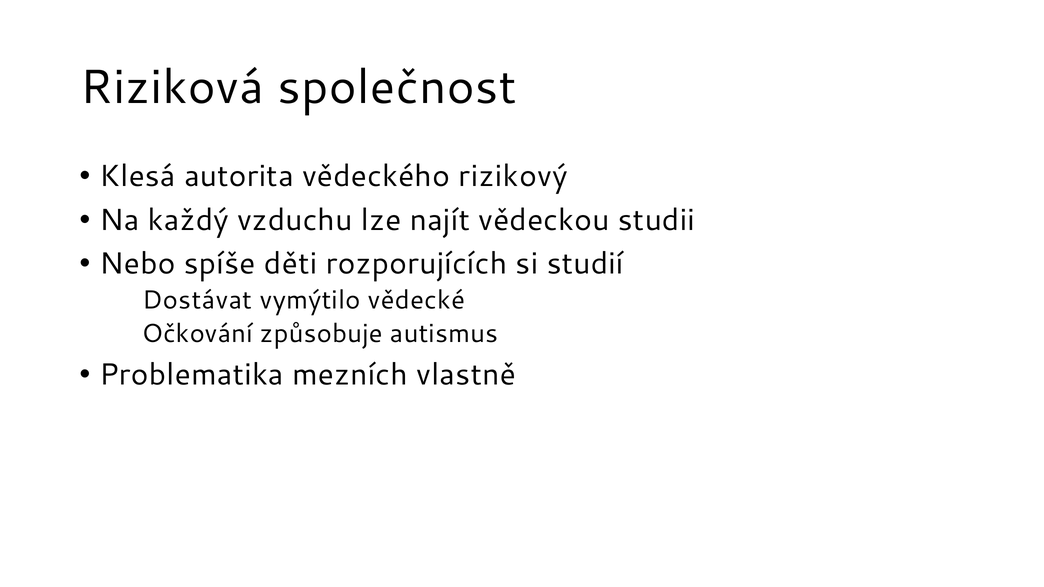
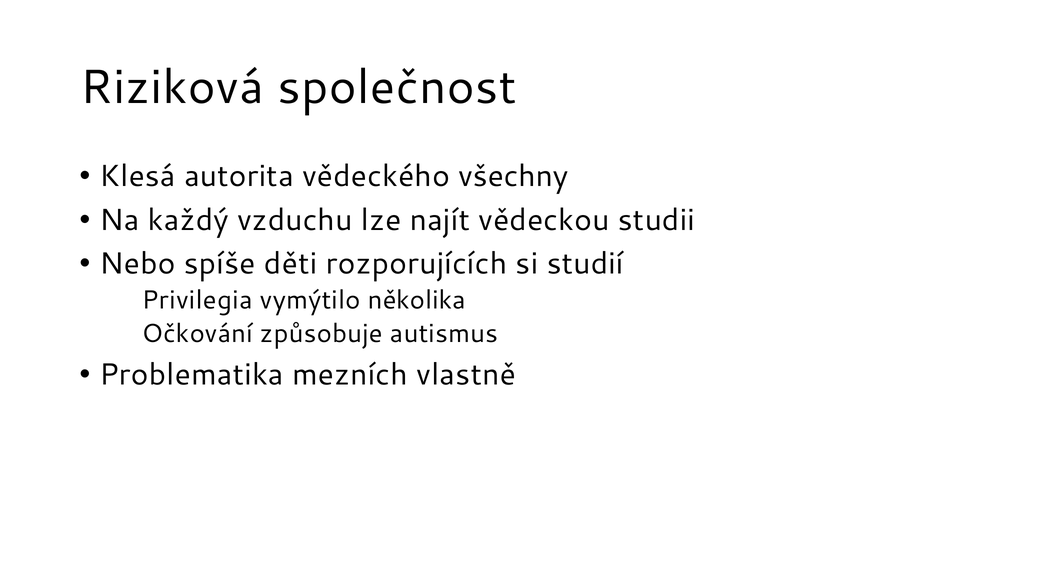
rizikový: rizikový -> všechny (513, 177)
Dostávat: Dostávat -> Privilegia (197, 300)
vědecké: vědecké -> několika (417, 300)
